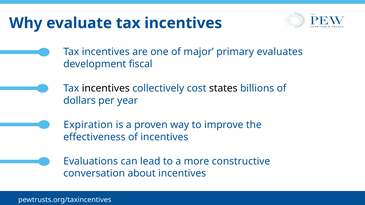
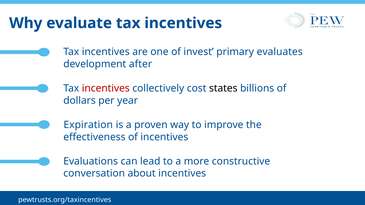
major: major -> invest (199, 52)
fiscal: fiscal -> after (140, 64)
incentives colour: black -> red (106, 88)
